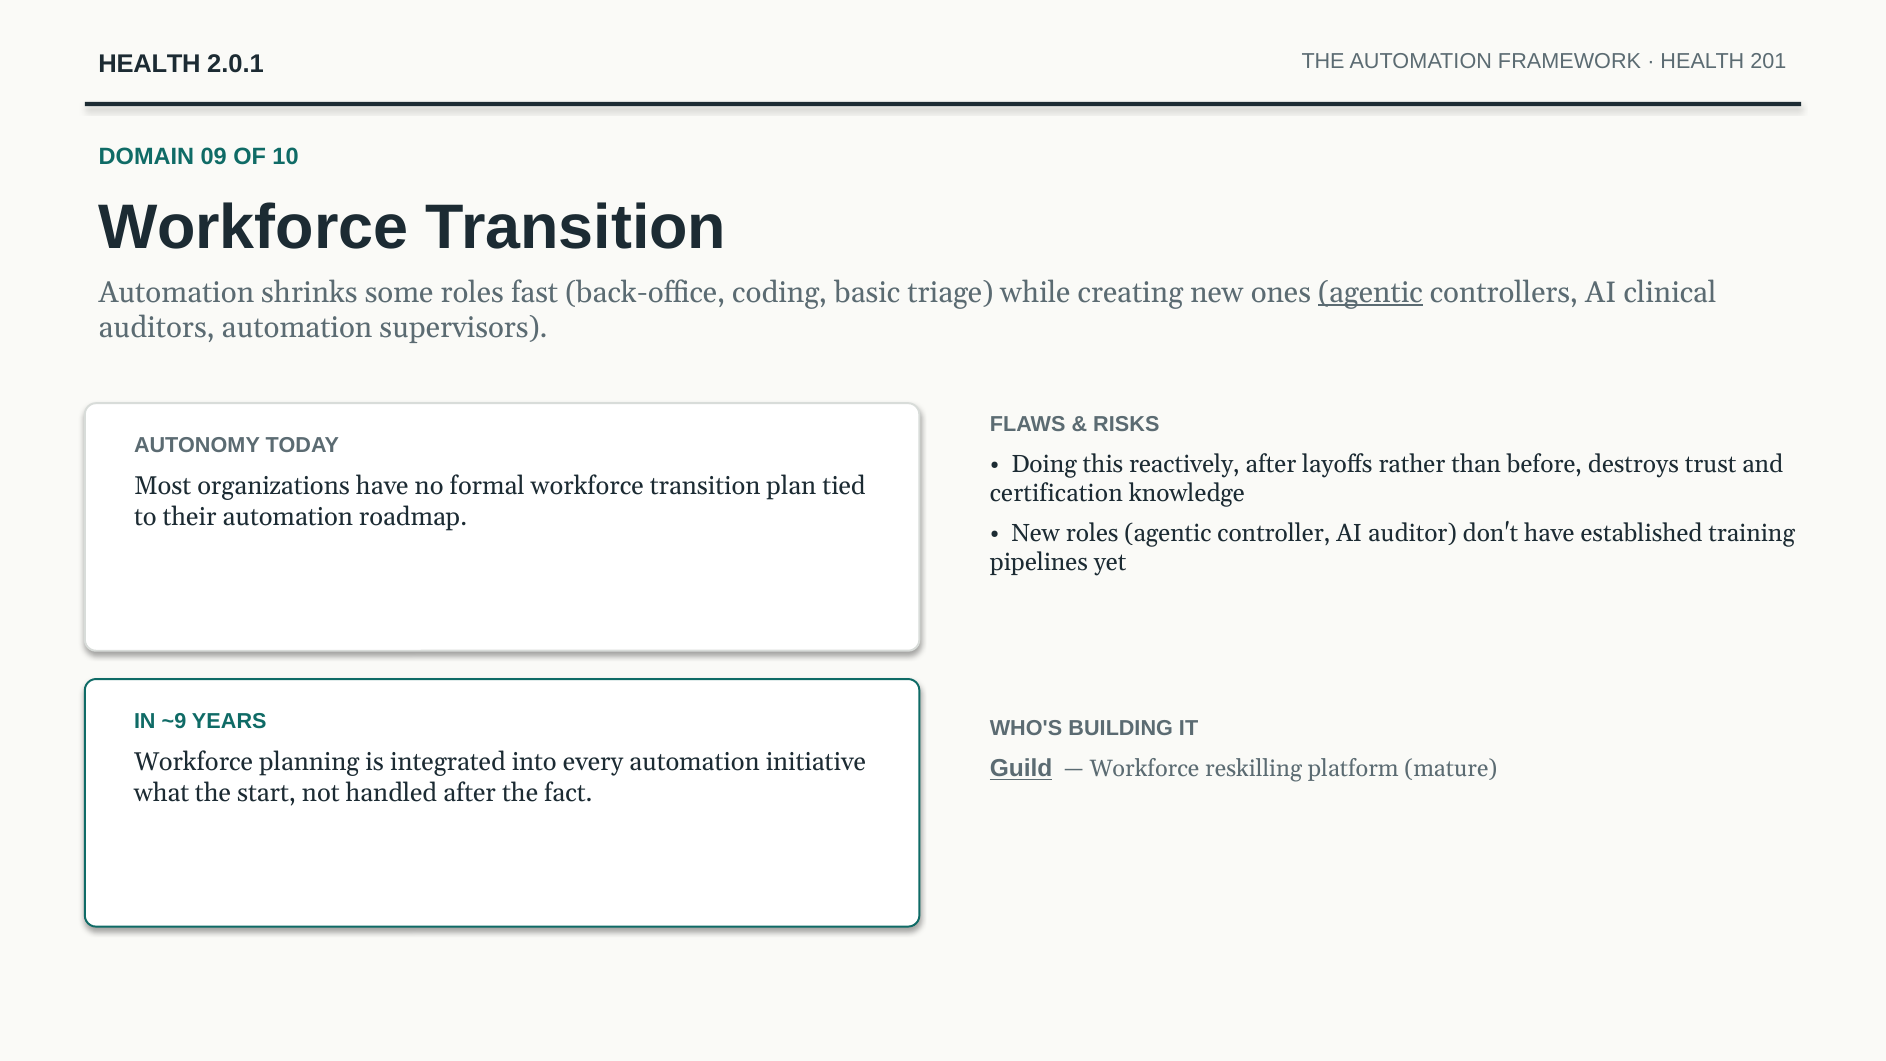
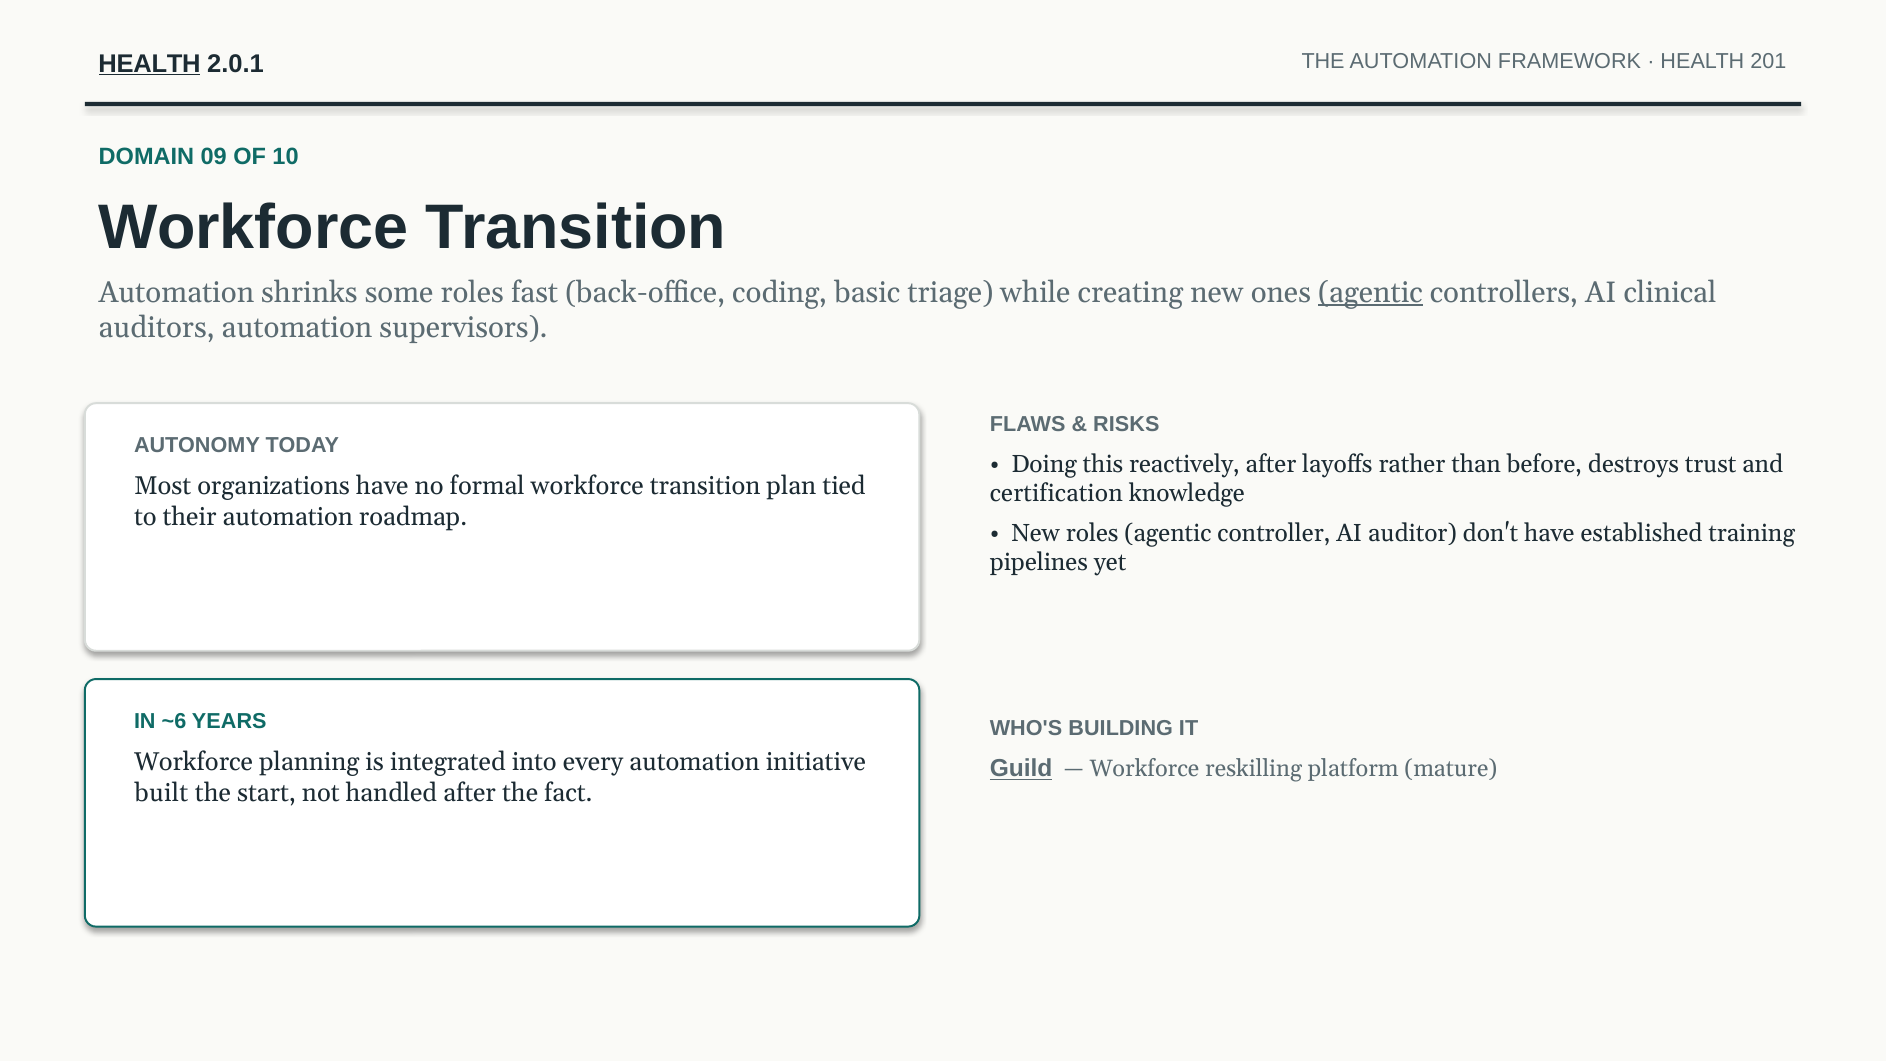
HEALTH underline: none -> present (150, 64)
~9: ~9 -> ~6 (174, 722)
what: what -> built (161, 793)
